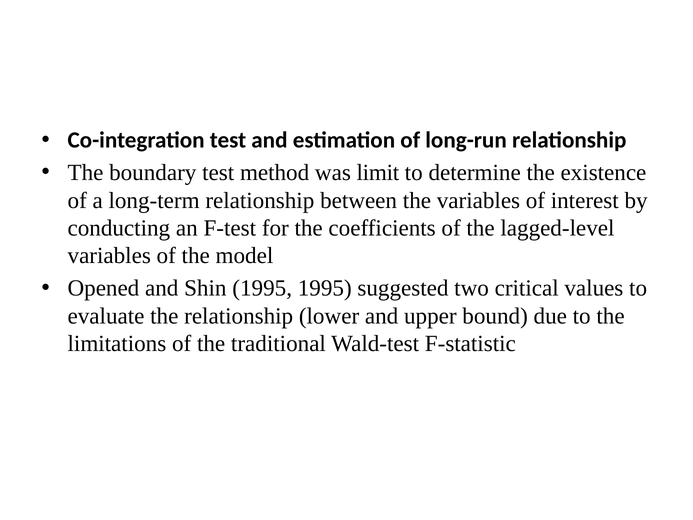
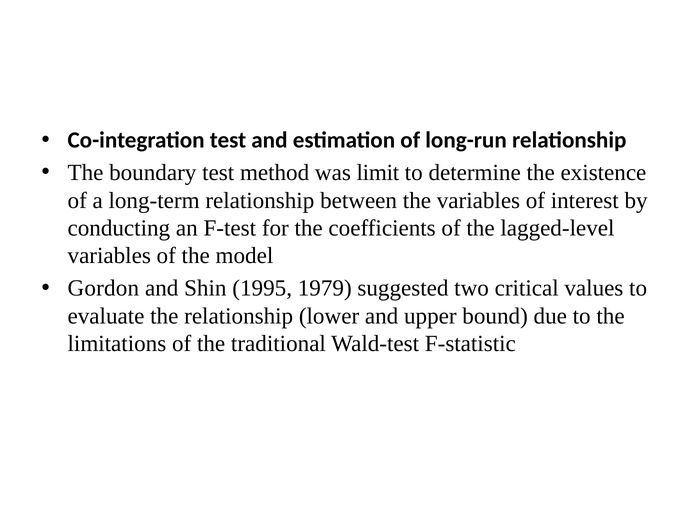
Opened: Opened -> Gordon (103, 288)
1995 1995: 1995 -> 1979 (325, 288)
